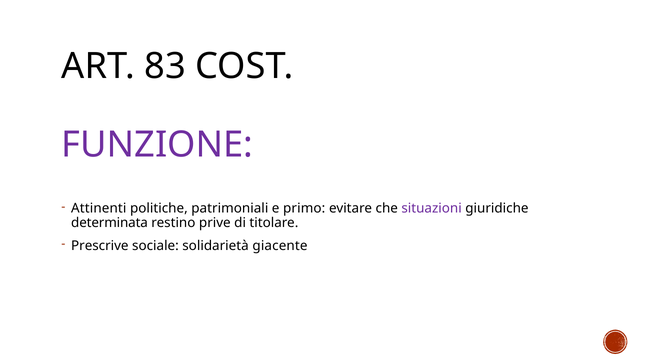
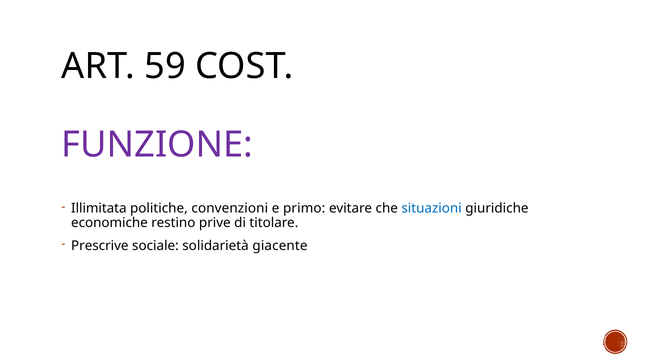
83: 83 -> 59 (165, 66)
Attinenti: Attinenti -> Illimitata (99, 208)
patrimoniali: patrimoniali -> convenzioni (230, 208)
situazioni colour: purple -> blue (432, 208)
determinata: determinata -> economiche (109, 223)
